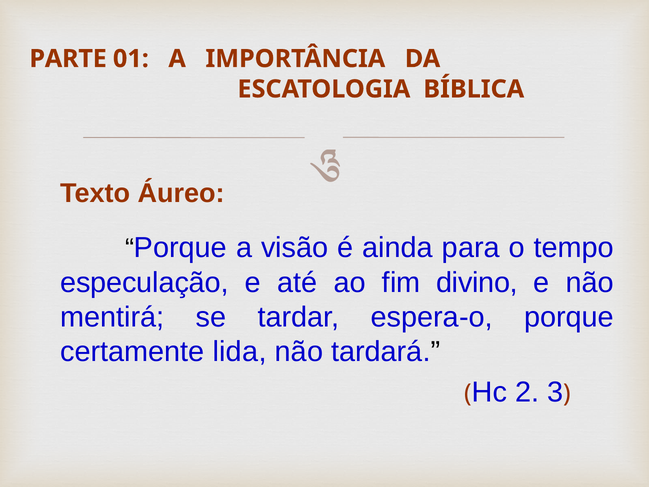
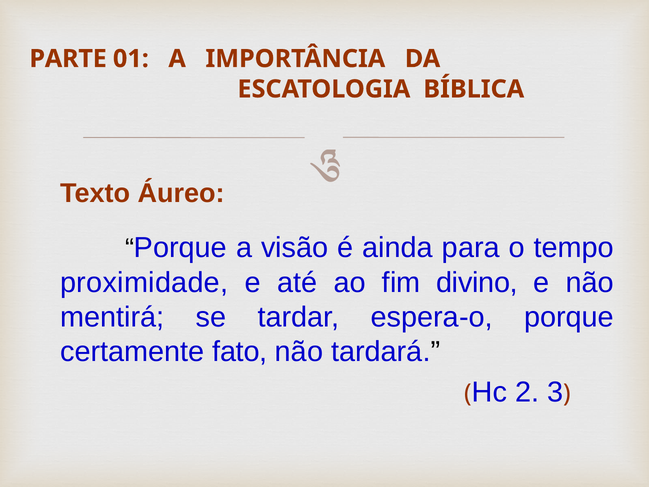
especulação: especulação -> proximidade (144, 282)
lida: lida -> fato (240, 352)
